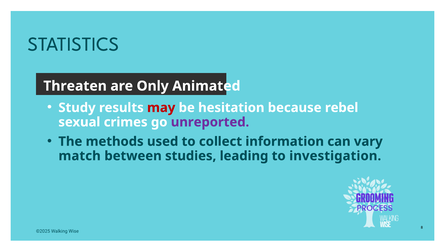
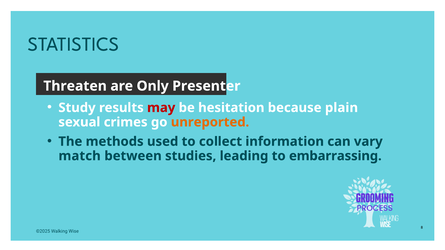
Animated: Animated -> Presenter (206, 86)
rebel: rebel -> plain (341, 108)
unreported colour: purple -> orange (210, 122)
investigation: investigation -> embarrassing (335, 156)
